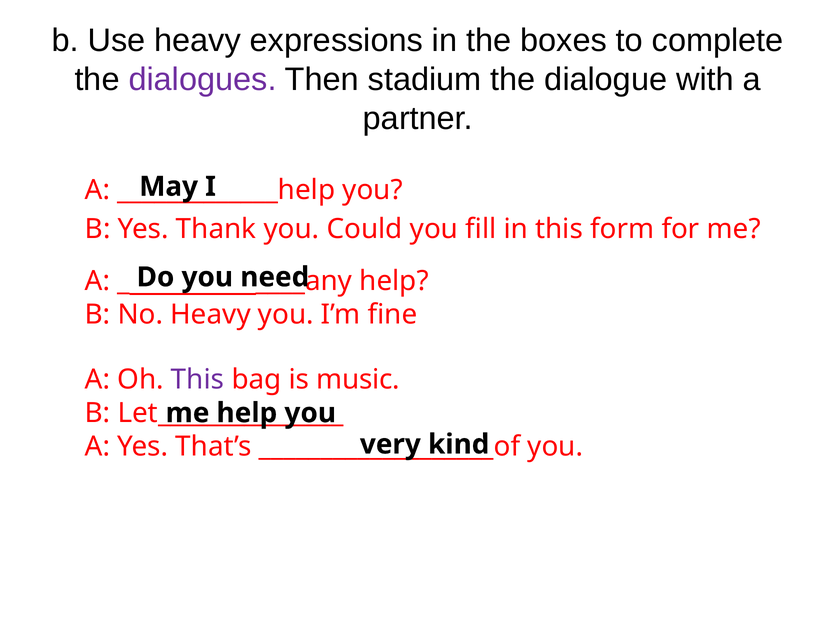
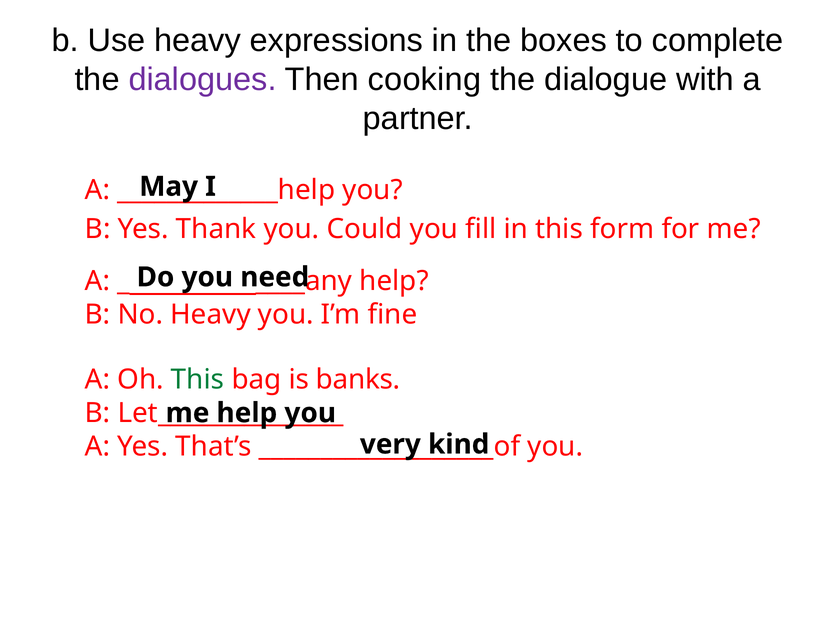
stadium: stadium -> cooking (425, 80)
This colour: purple -> green (198, 380)
music: music -> banks (358, 380)
